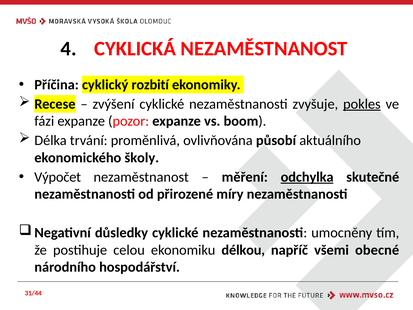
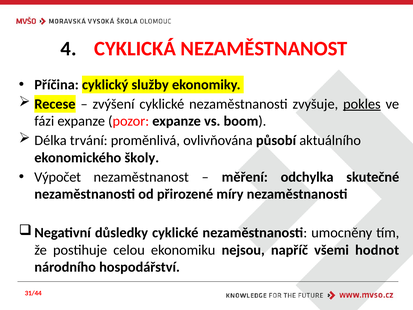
rozbití: rozbití -> služby (150, 85)
odchylka underline: present -> none (307, 177)
délkou: délkou -> nejsou (243, 250)
obecné: obecné -> hodnot (377, 250)
